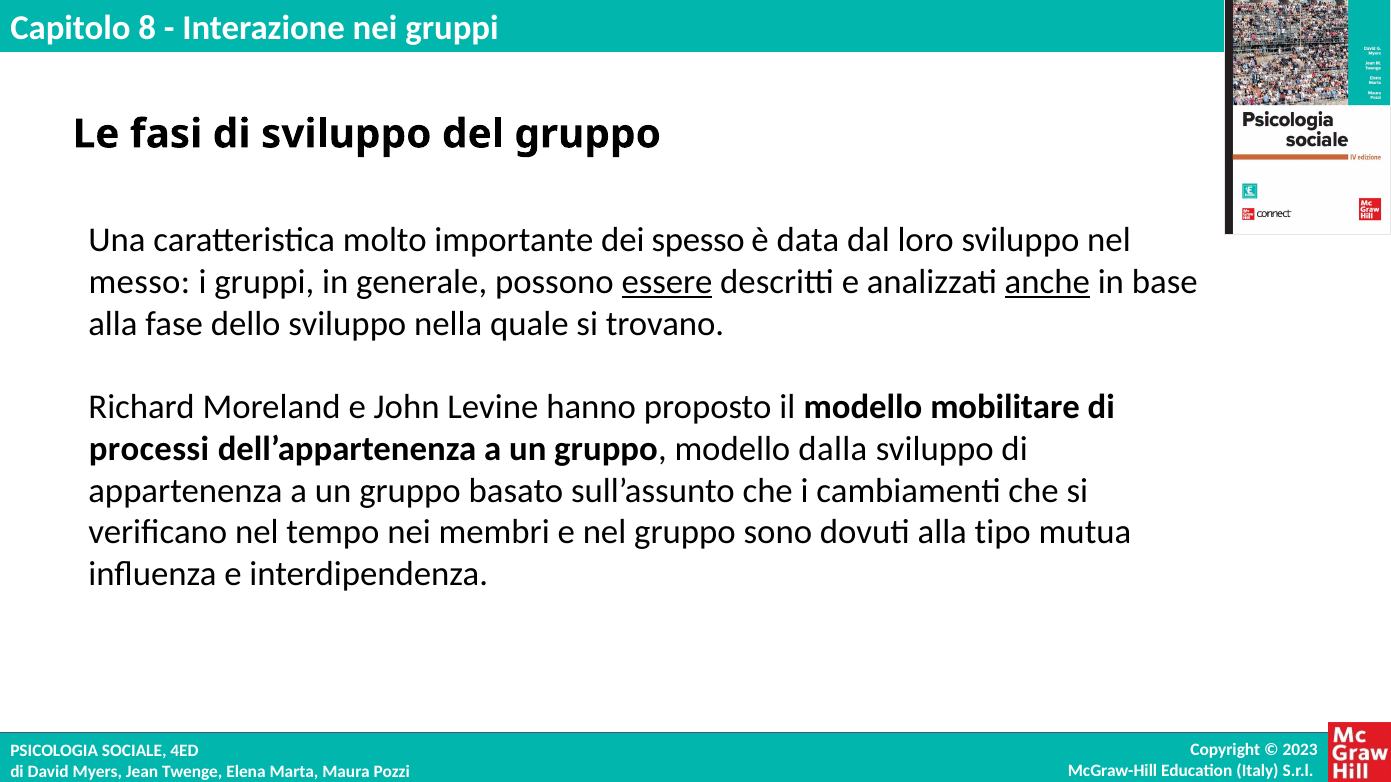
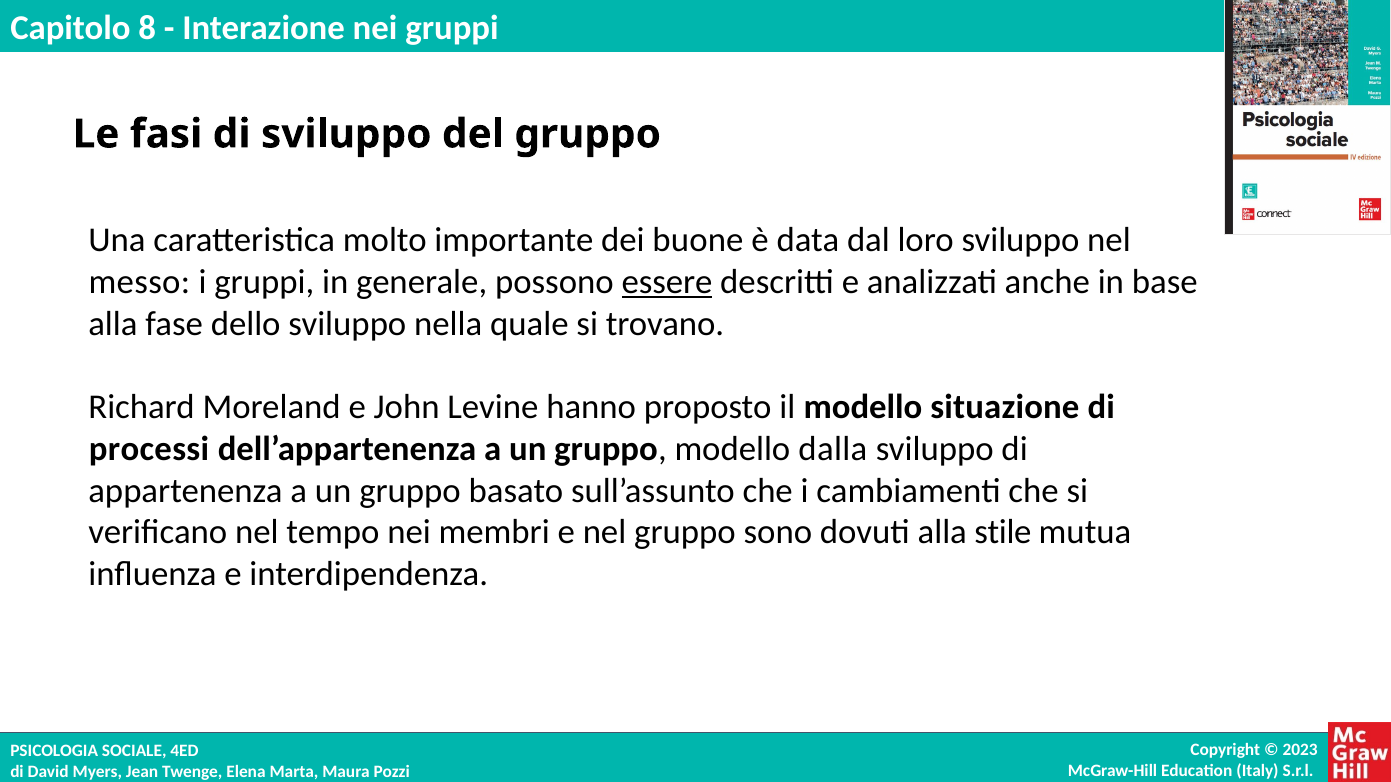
spesso: spesso -> buone (698, 241)
anche underline: present -> none (1047, 282)
mobilitare: mobilitare -> situazione (1005, 408)
tipo: tipo -> stile (1003, 533)
